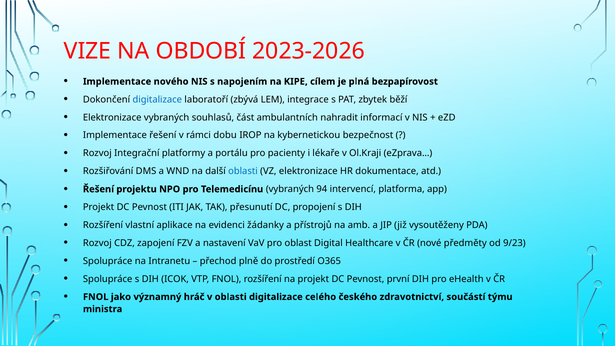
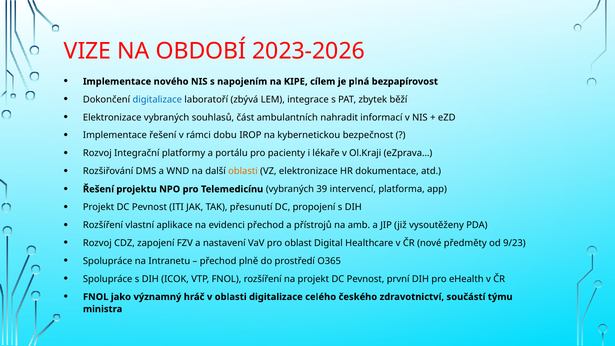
oblasti colour: blue -> orange (243, 171)
94: 94 -> 39 (322, 189)
evidenci žádanky: žádanky -> přechod (266, 225)
